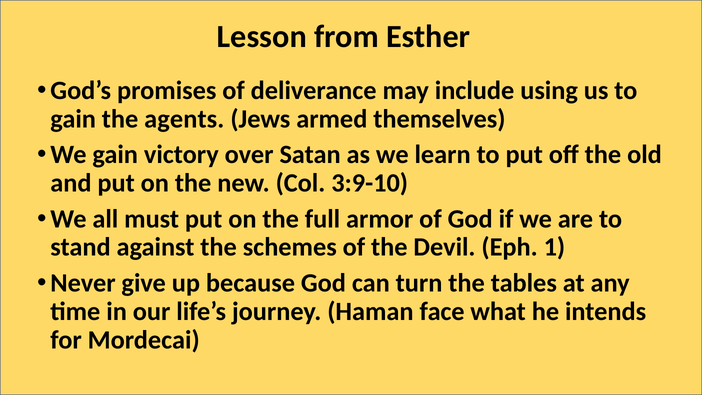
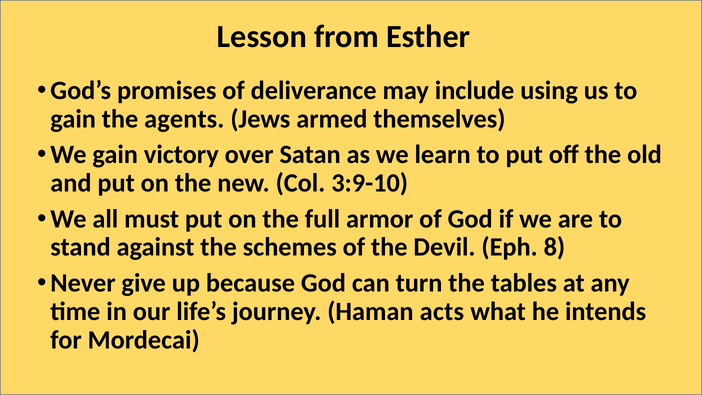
1: 1 -> 8 (554, 247)
face: face -> acts (442, 311)
